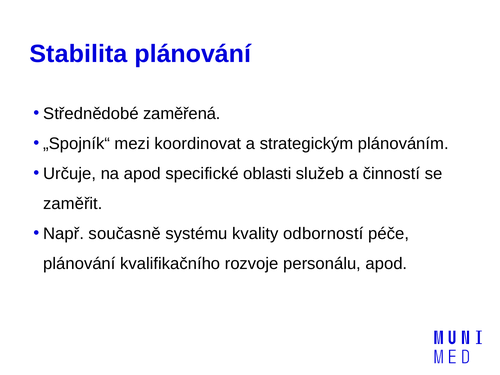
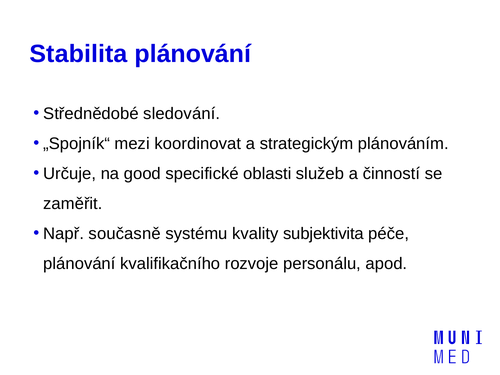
zaměřená: zaměřená -> sledování (182, 114)
na apod: apod -> good (142, 174)
odborností: odborností -> subjektivita (323, 234)
